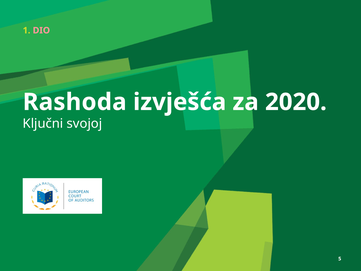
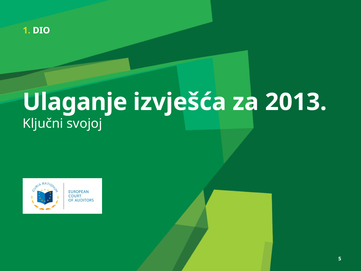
DIO colour: pink -> white (41, 30)
Rashoda: Rashoda -> Ulaganje (75, 102)
2020: 2020 -> 2013 (296, 102)
